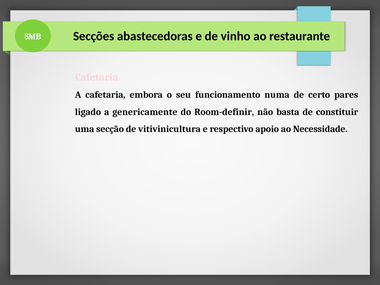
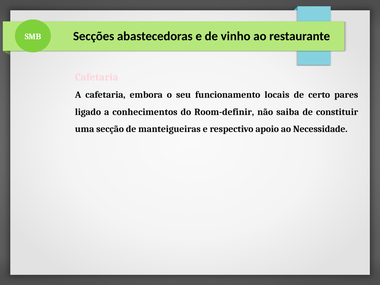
numa: numa -> locais (277, 95)
genericamente: genericamente -> conhecimentos (145, 112)
basta: basta -> saiba (288, 112)
vitivinicultura: vitivinicultura -> manteigueiras (169, 129)
